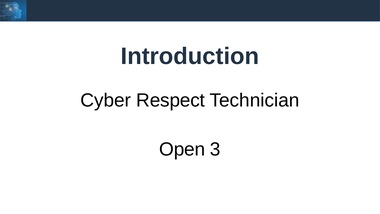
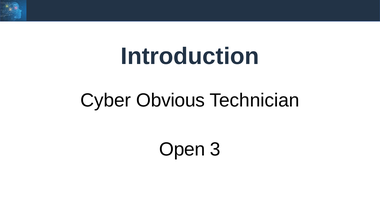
Respect: Respect -> Obvious (171, 100)
